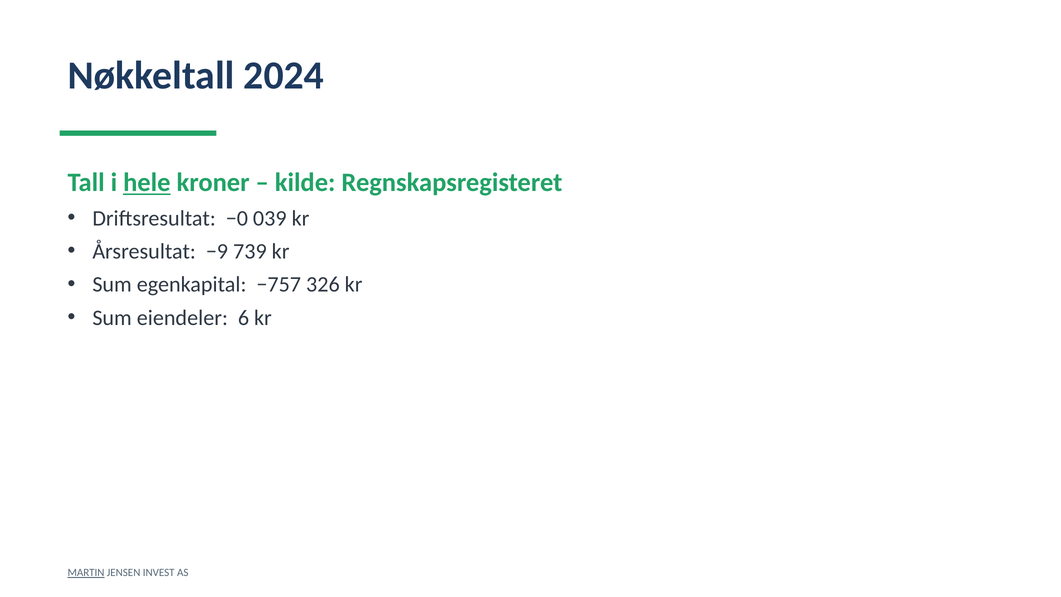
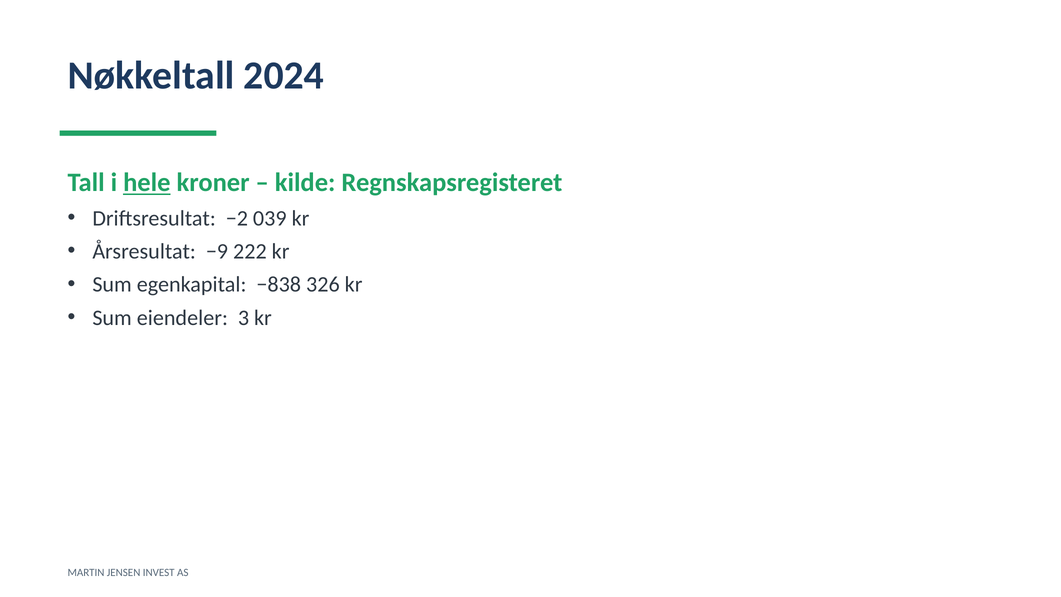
−0: −0 -> −2 (237, 218)
739: 739 -> 222 (250, 251)
−757: −757 -> −838 (279, 285)
6: 6 -> 3 (243, 318)
MARTIN underline: present -> none (86, 573)
